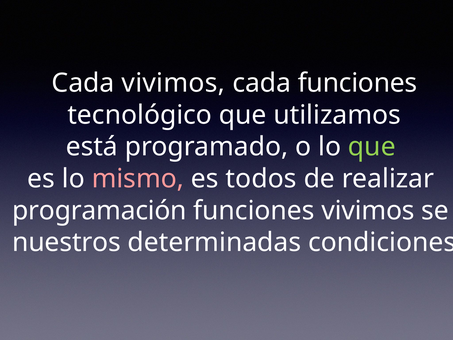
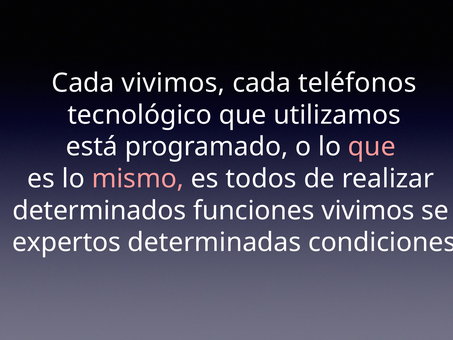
cada funciones: funciones -> teléfonos (357, 83)
que colour: light green -> pink (372, 147)
programación: programación -> determinados (99, 210)
nuestros: nuestros -> expertos (66, 242)
